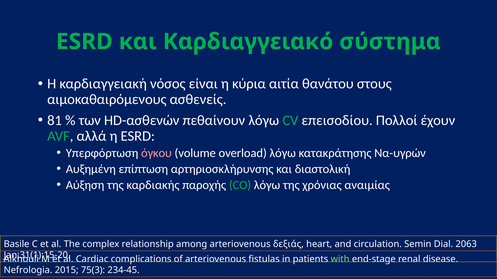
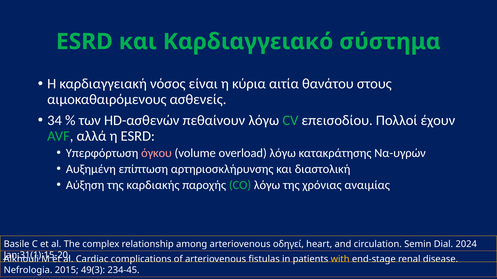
81: 81 -> 34 (55, 121)
δεξιάς: δεξιάς -> οδηγεί (288, 244)
2063: 2063 -> 2024 (466, 244)
with colour: light green -> yellow (340, 260)
75(3: 75(3 -> 49(3 (93, 271)
